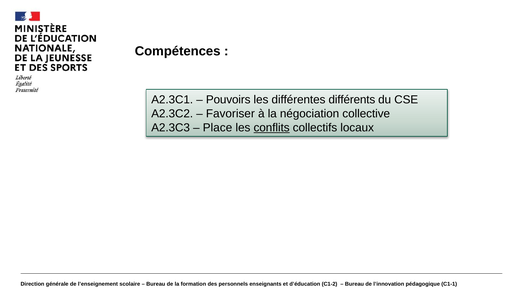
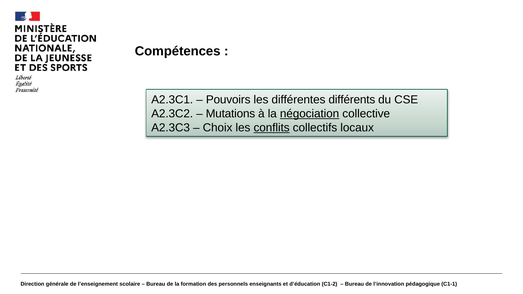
Favoriser: Favoriser -> Mutations (230, 114)
négociation underline: none -> present (310, 114)
Place: Place -> Choix (218, 128)
